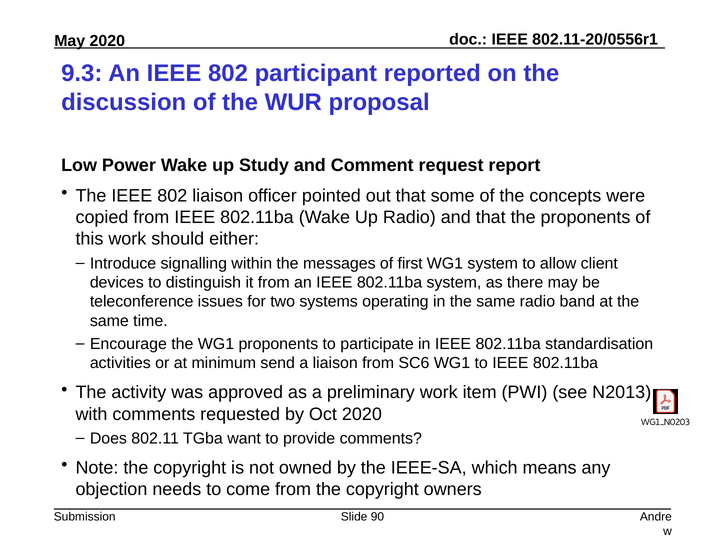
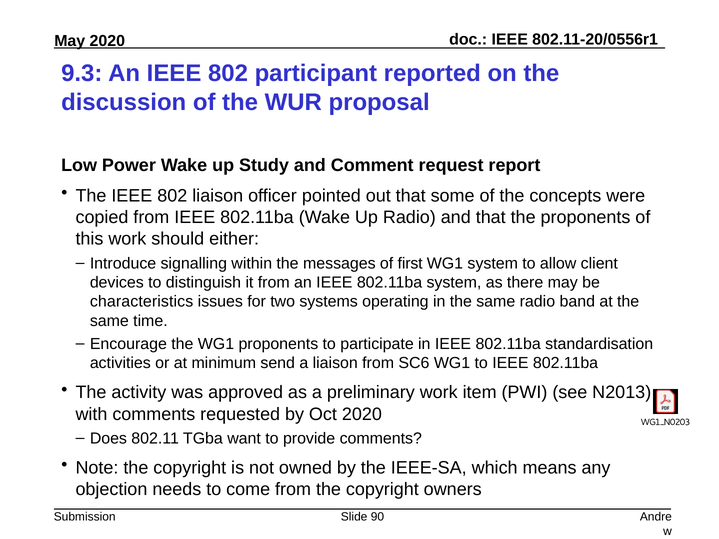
teleconference: teleconference -> characteristics (142, 302)
